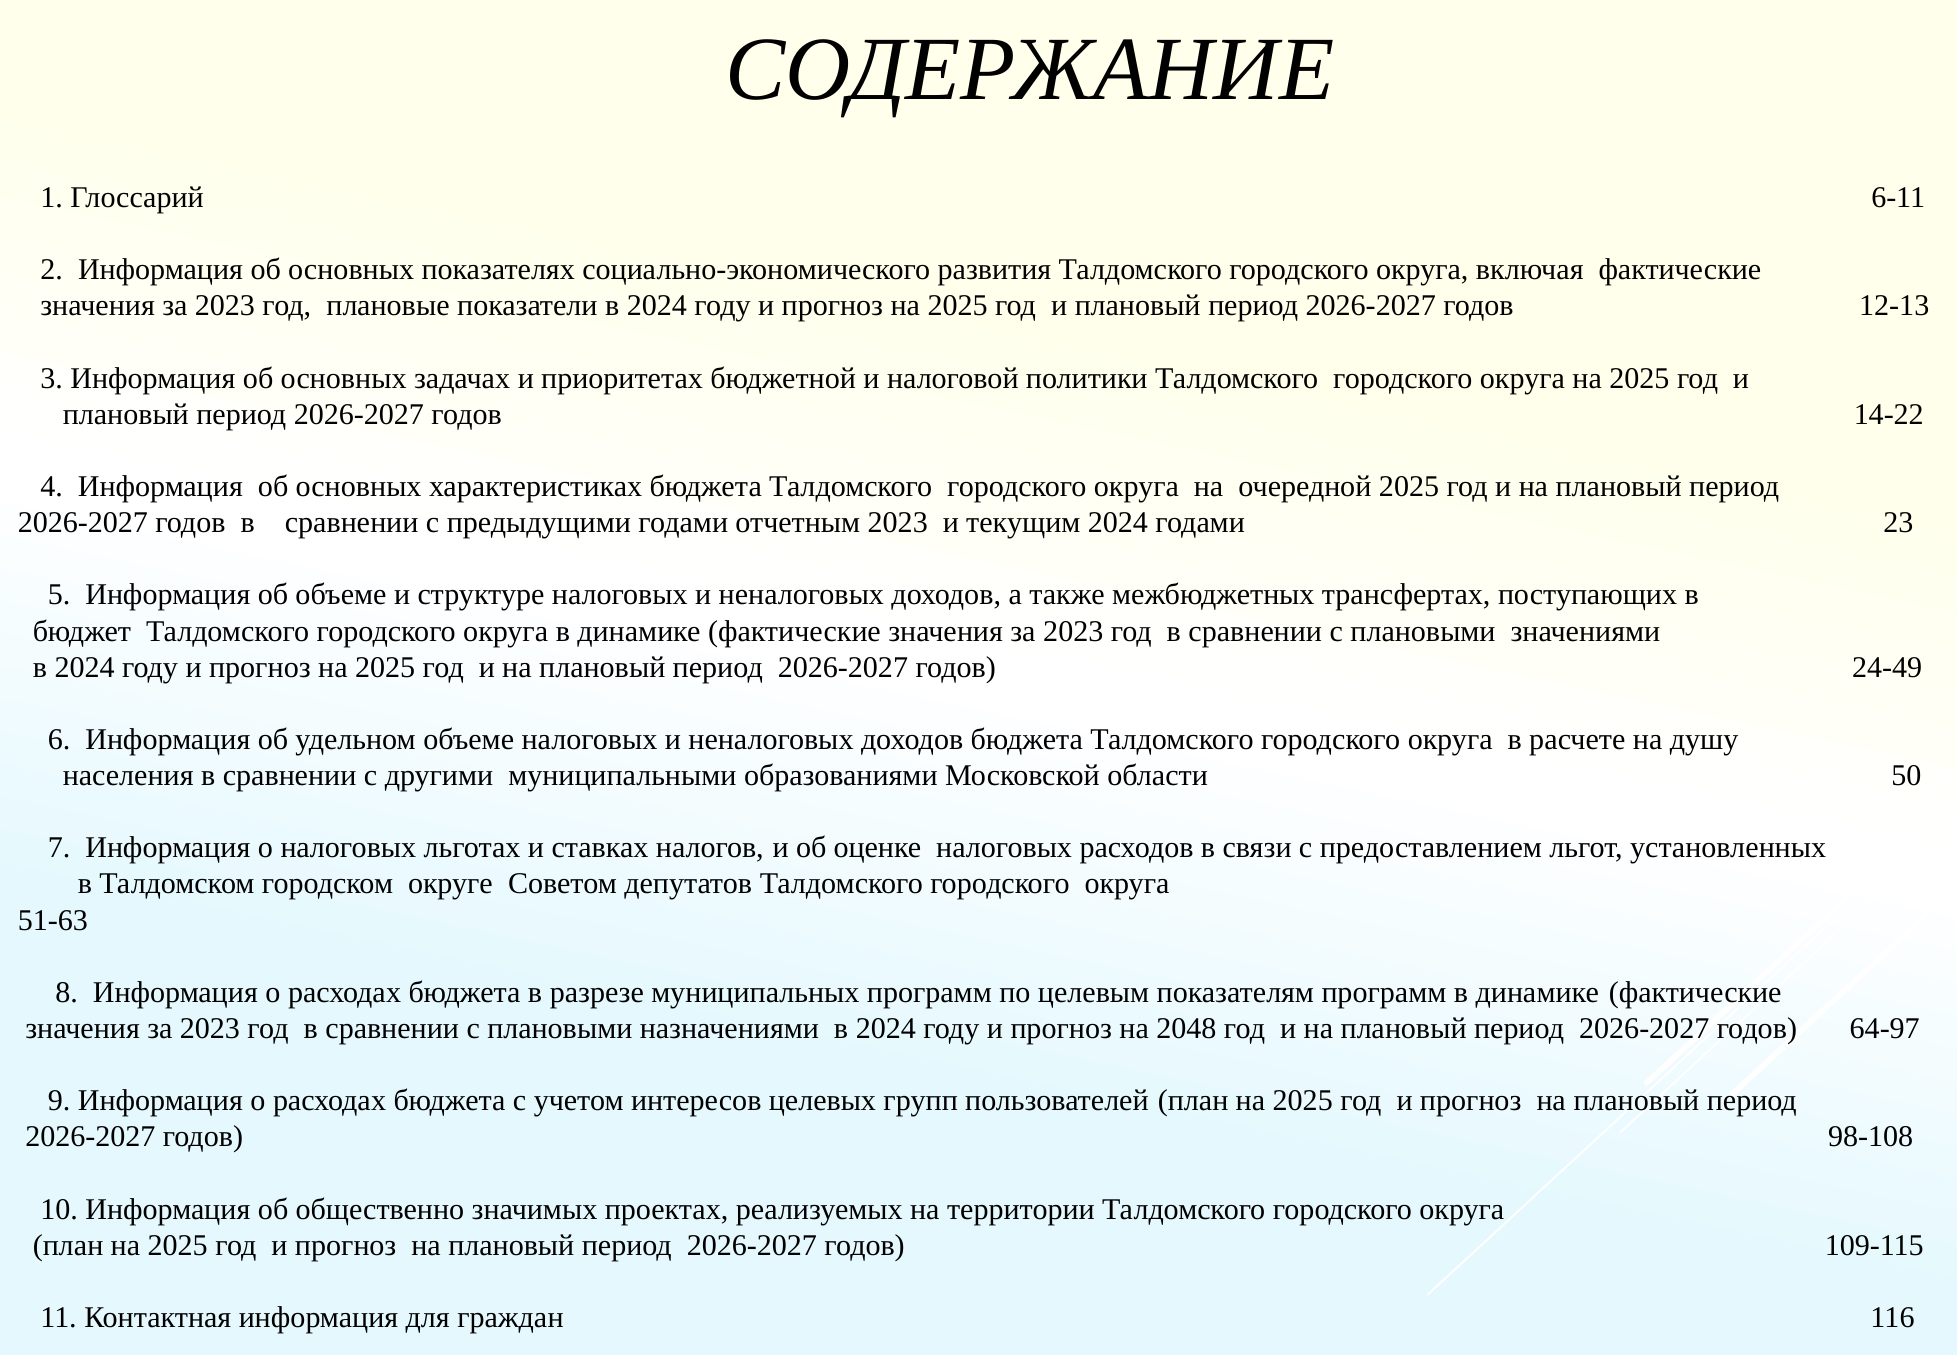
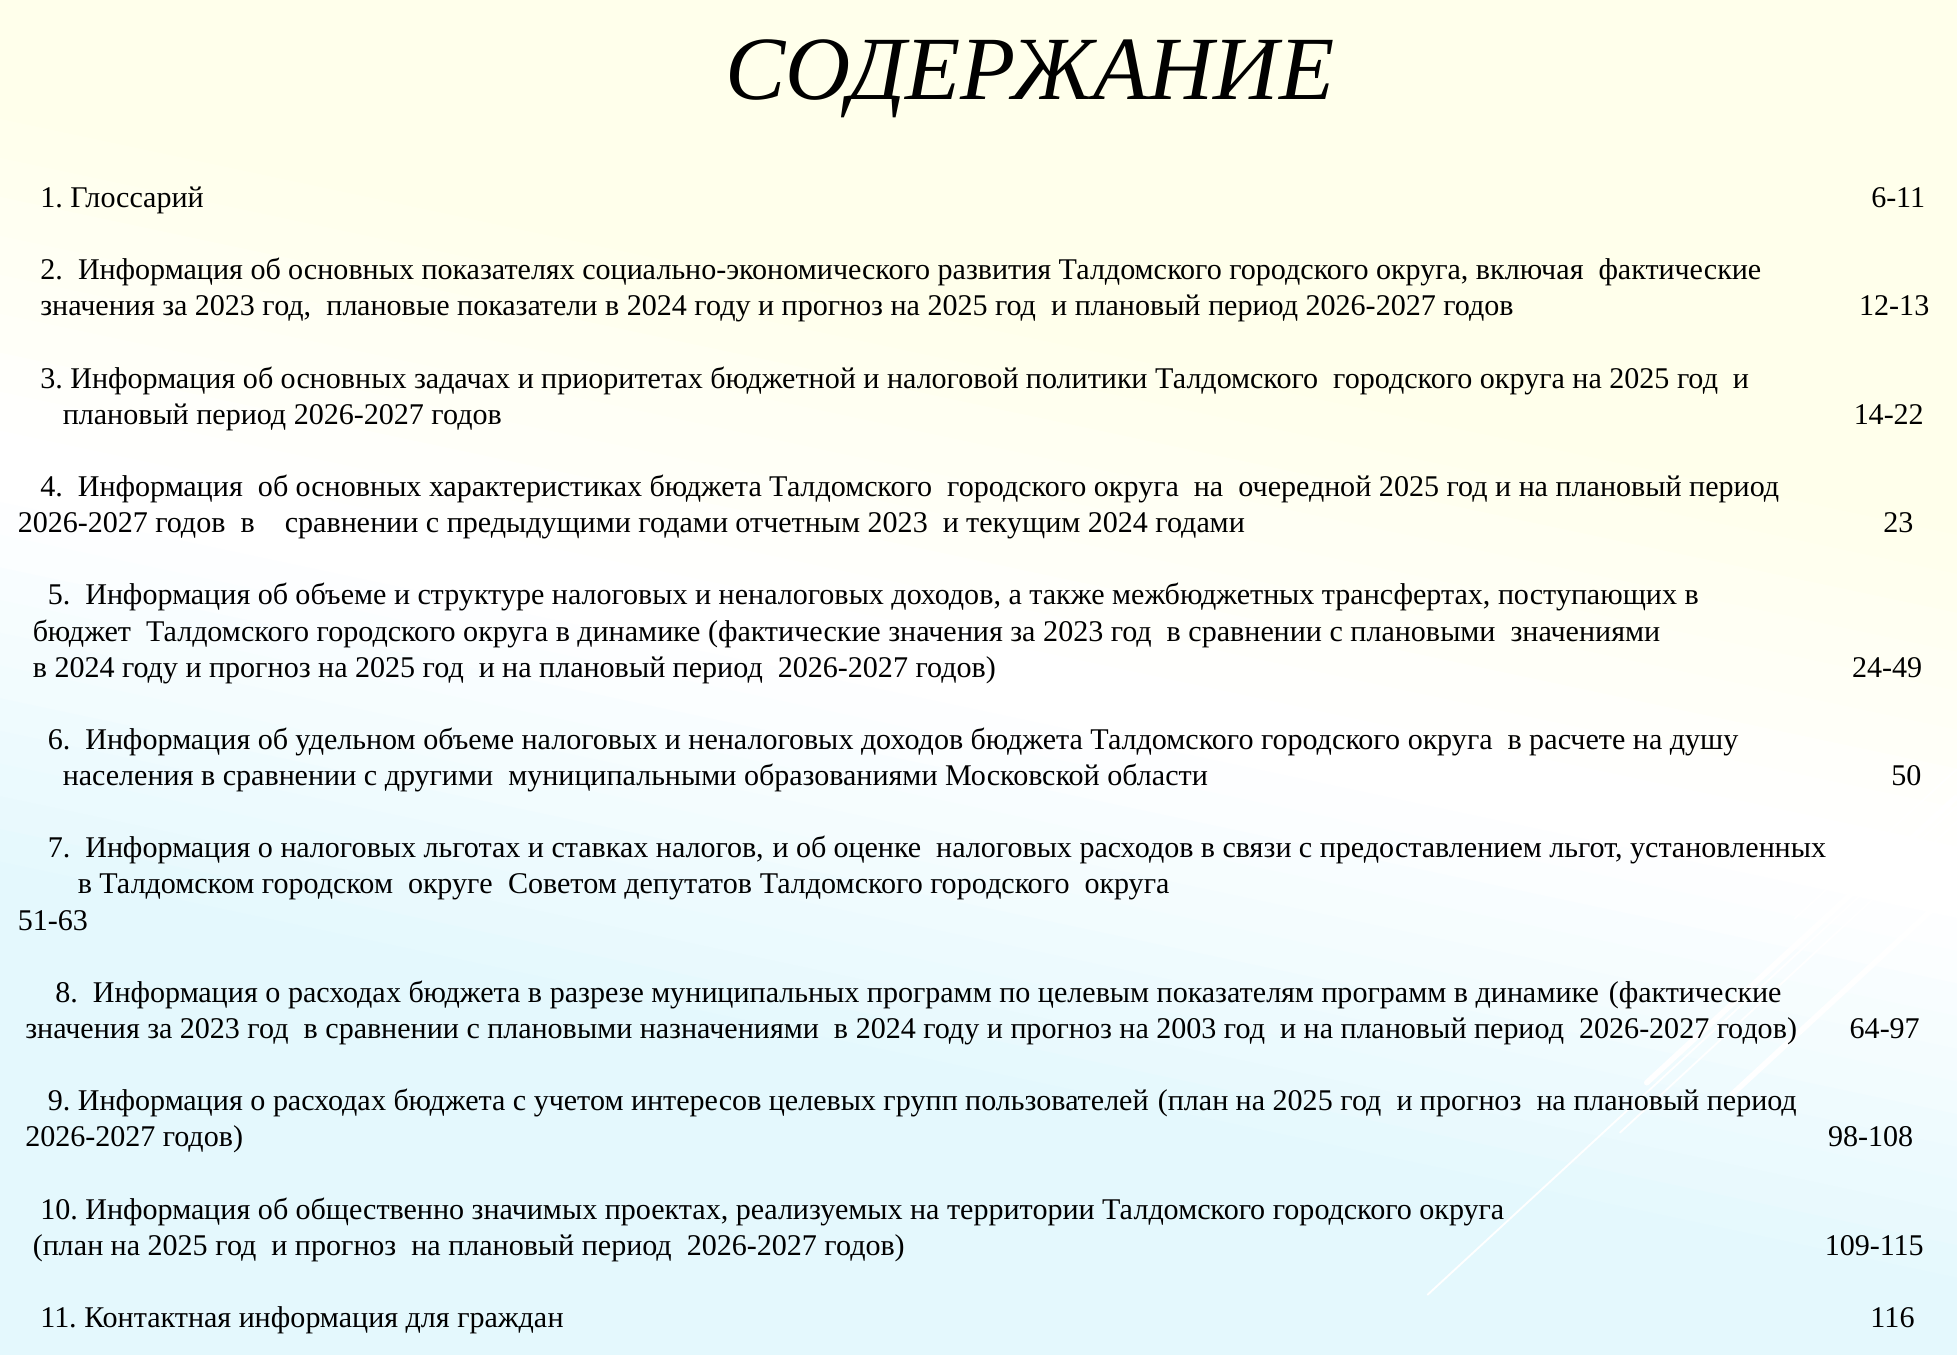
2048: 2048 -> 2003 (1186, 1028)
